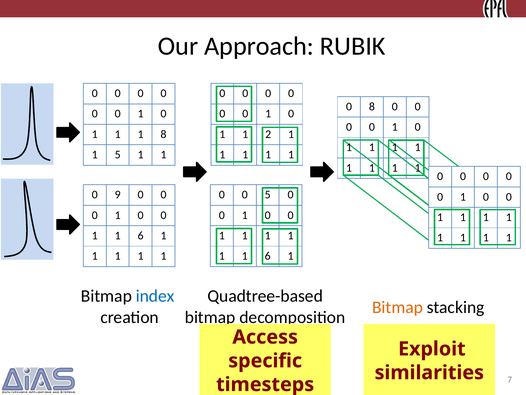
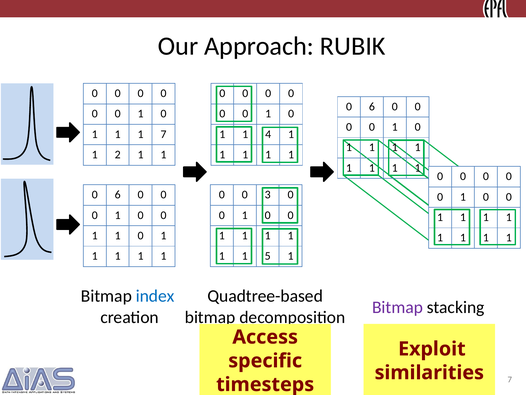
8: 8 -> 6 (372, 106)
1 8: 8 -> 7 (163, 134)
2: 2 -> 4 (268, 134)
1 5: 5 -> 2 (118, 155)
9: 9 -> 6 (118, 194)
0 5: 5 -> 3 (268, 194)
6: 6 -> 0 (141, 235)
6: 6 -> 5 (268, 256)
Bitmap colour: orange -> purple (397, 307)
